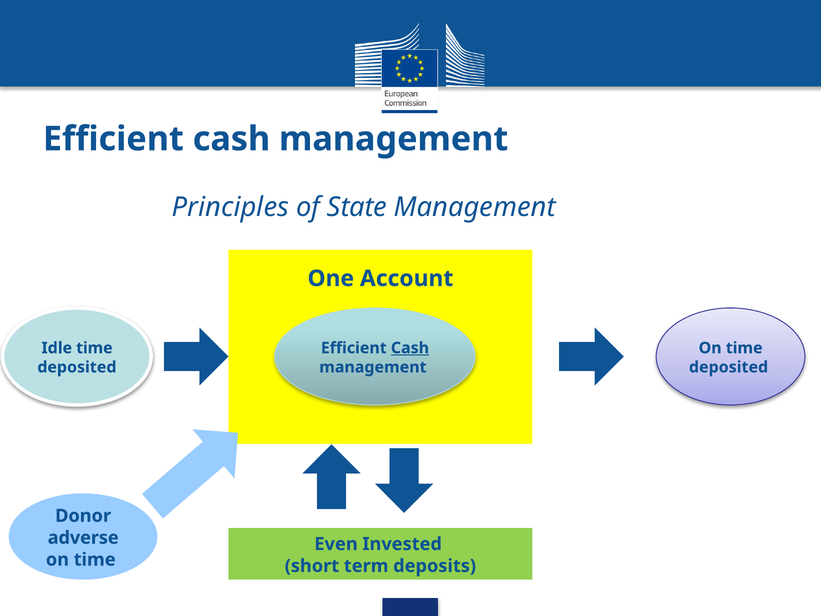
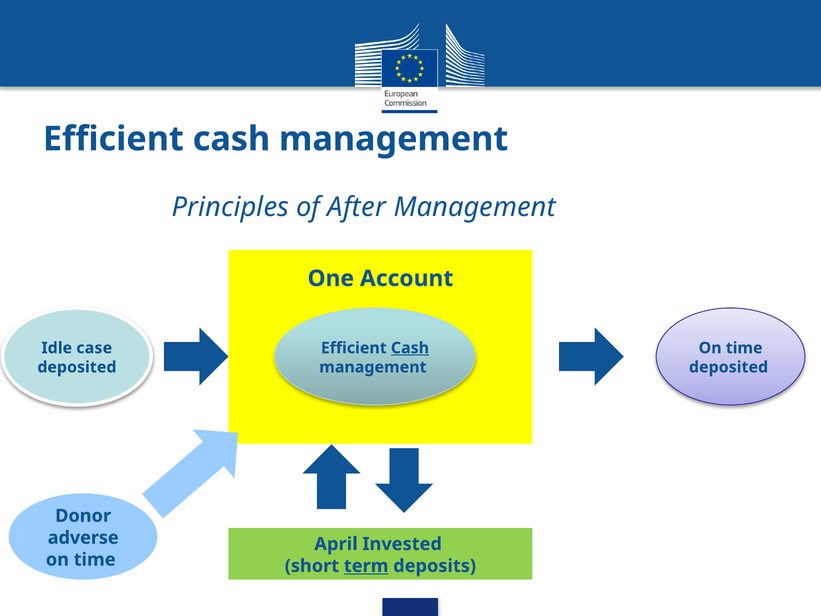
State: State -> After (357, 207)
Idle time: time -> case (94, 348)
Even: Even -> April (336, 544)
term underline: none -> present (366, 566)
